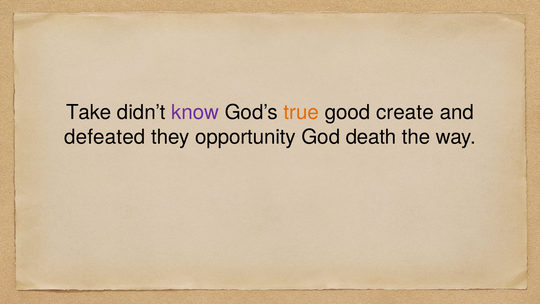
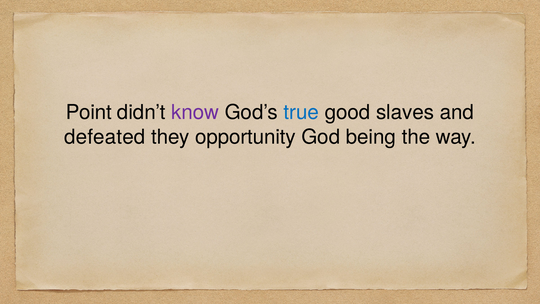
Take: Take -> Point (89, 112)
true colour: orange -> blue (301, 112)
create: create -> slaves (405, 112)
death: death -> being (371, 137)
